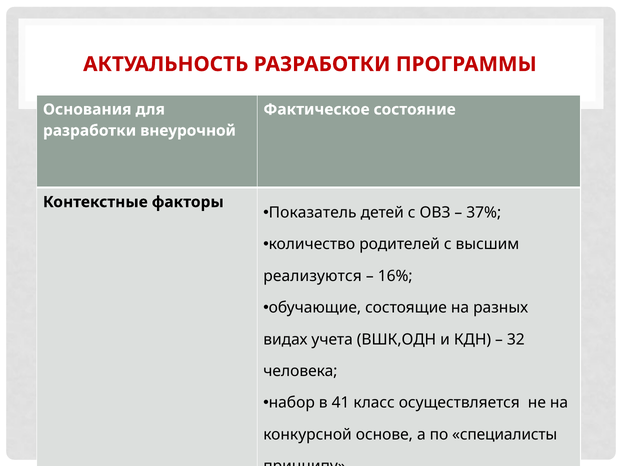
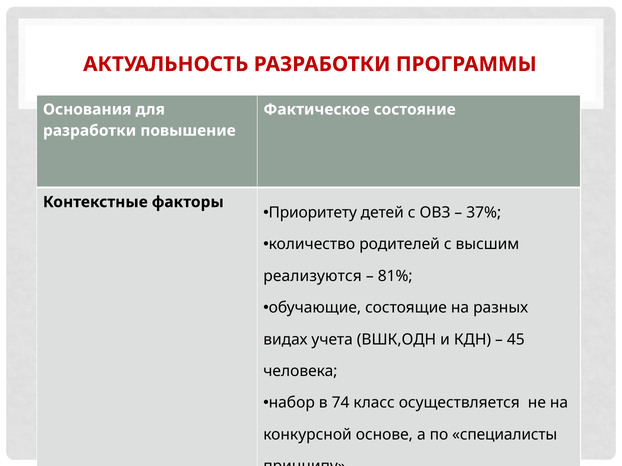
внеурочной: внеурочной -> повышение (188, 131)
Показатель: Показатель -> Приоритету (313, 213)
16%: 16% -> 81% (395, 276)
32: 32 -> 45 (516, 340)
41: 41 -> 74 (341, 403)
